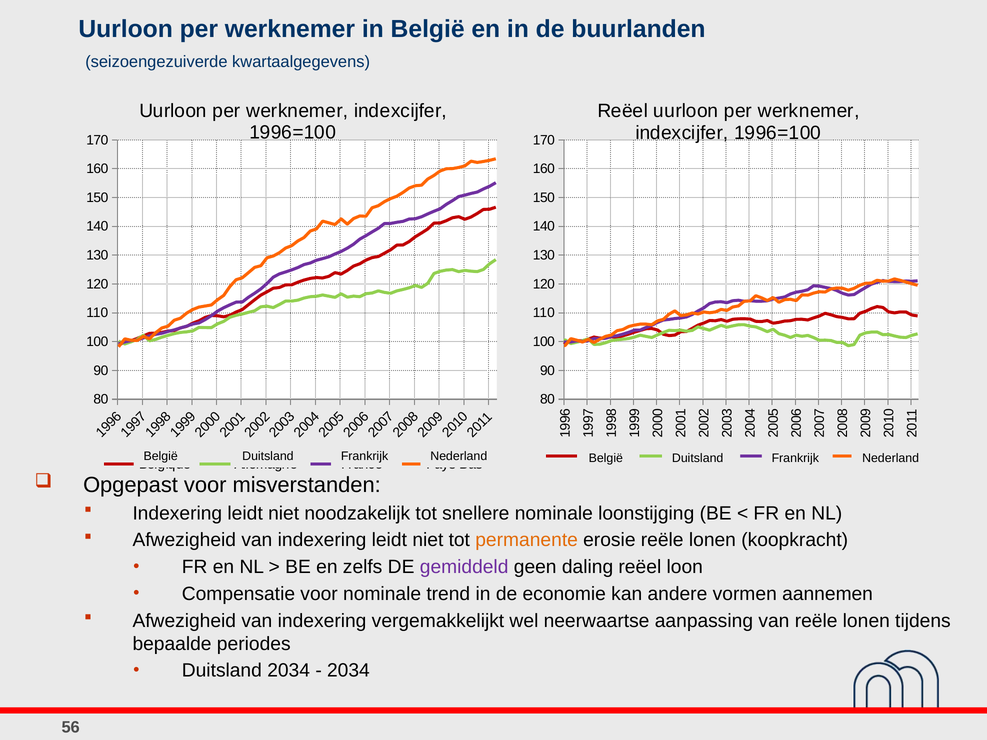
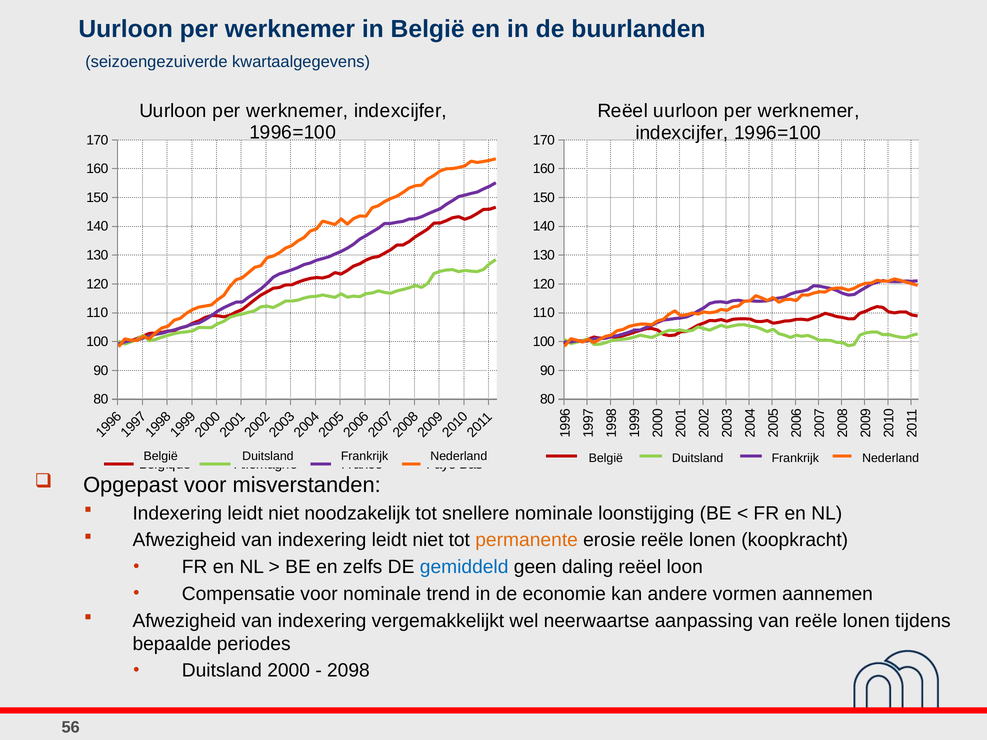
gemiddeld colour: purple -> blue (464, 567)
Duitsland 2034: 2034 -> 2000 (289, 671)
2034: 2034 -> 2098 (348, 671)
